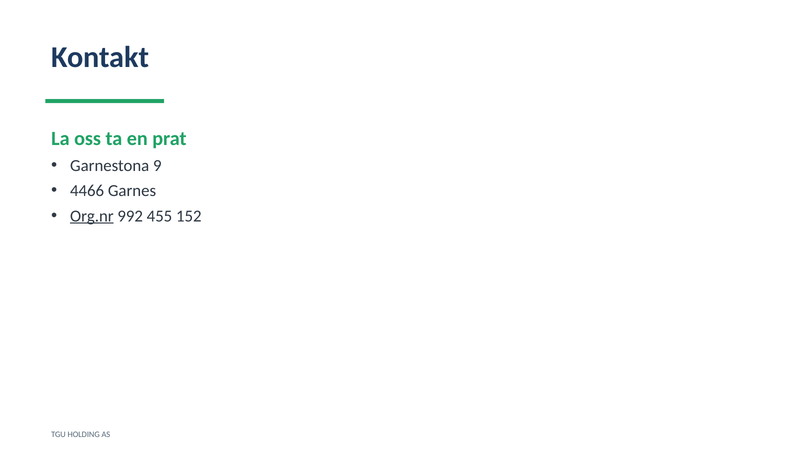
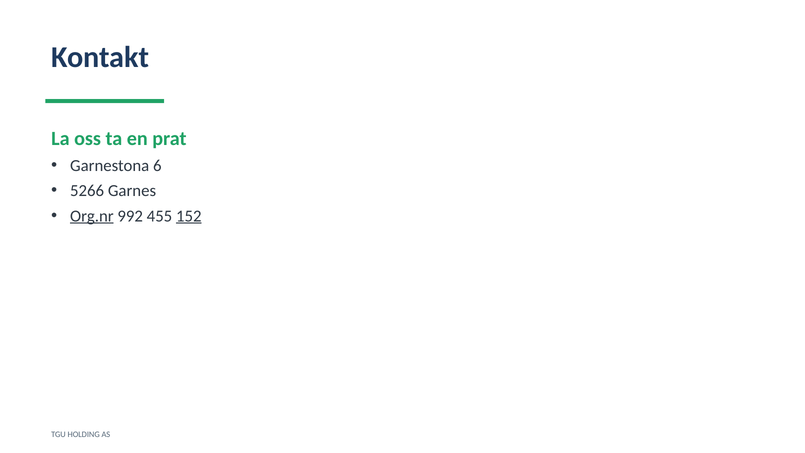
9: 9 -> 6 (157, 166)
4466: 4466 -> 5266 (87, 191)
152 underline: none -> present (189, 216)
